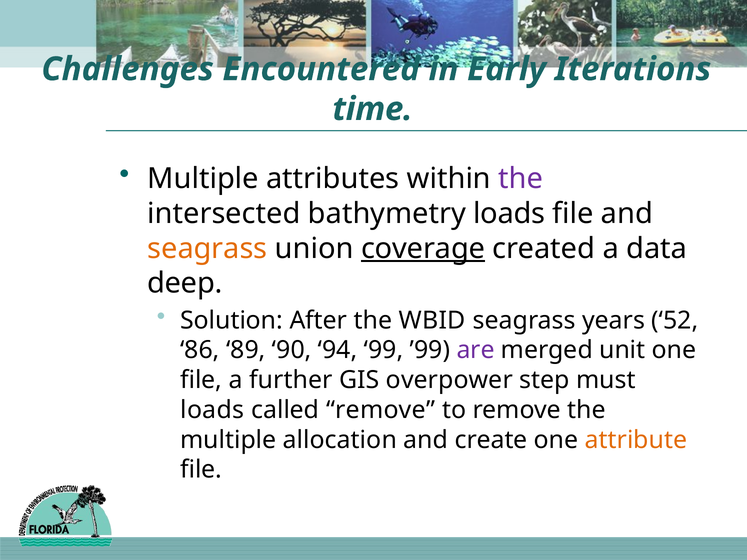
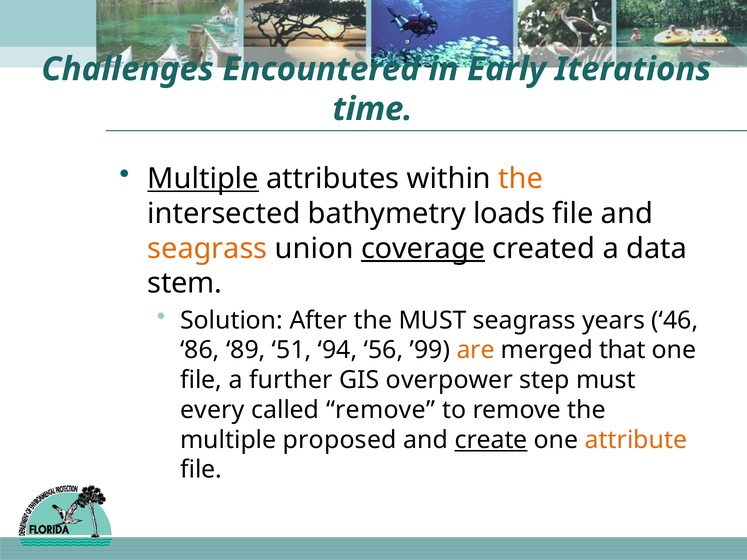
Multiple underline: none -> present (203, 179)
the colour: purple -> orange (521, 179)
deep: deep -> stem (185, 283)
the WBID: WBID -> MUST (432, 321)
52: 52 -> 46 (675, 321)
90: 90 -> 51 (292, 350)
99: 99 -> 56 (384, 350)
are colour: purple -> orange (476, 350)
unit: unit -> that (622, 350)
loads: loads -> every (212, 410)
allocation: allocation -> proposed (340, 440)
create underline: none -> present (491, 440)
